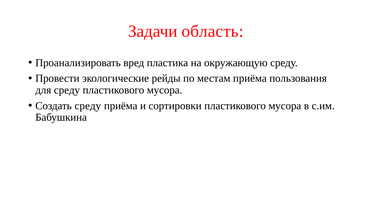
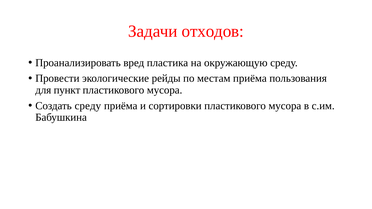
область: область -> отходов (213, 31)
для среду: среду -> пункт (67, 90)
